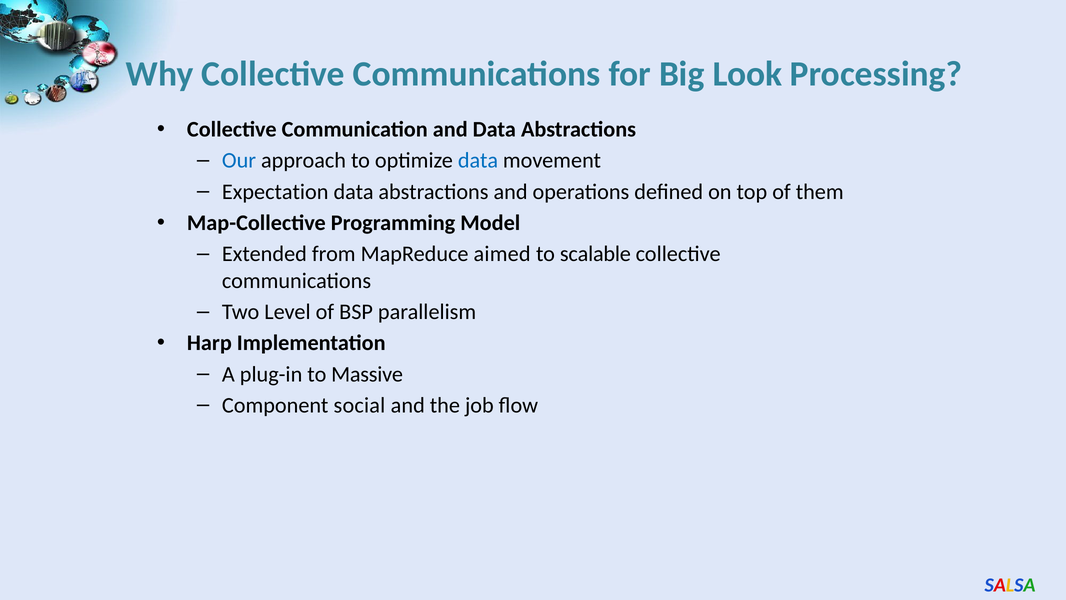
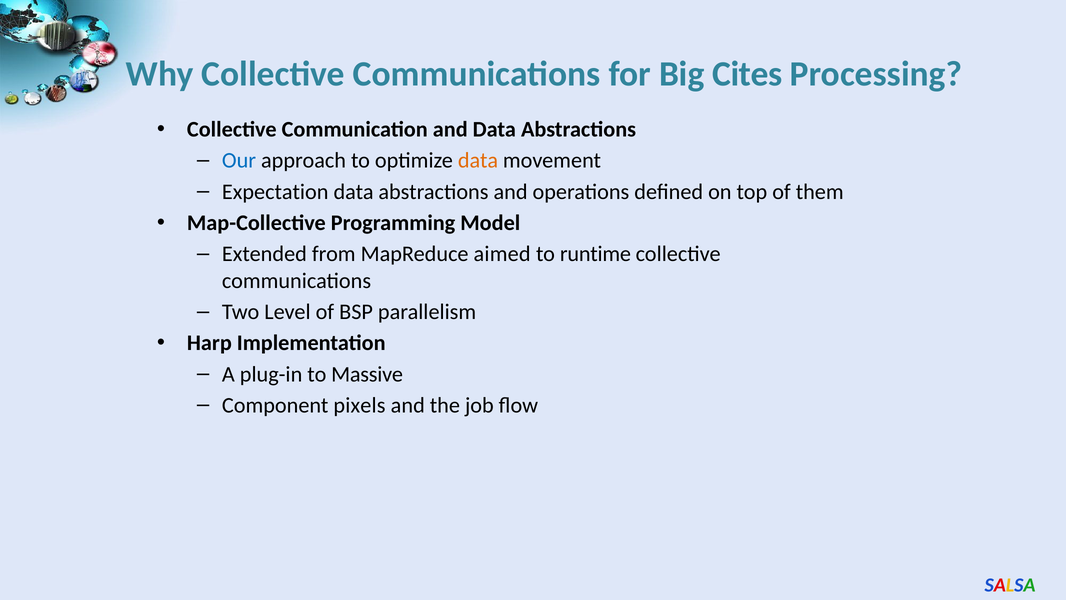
Look: Look -> Cites (747, 74)
data colour: blue -> orange (478, 161)
scalable: scalable -> runtime (595, 254)
social: social -> pixels (359, 405)
